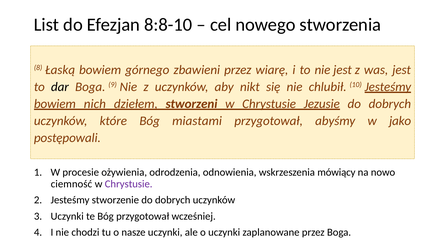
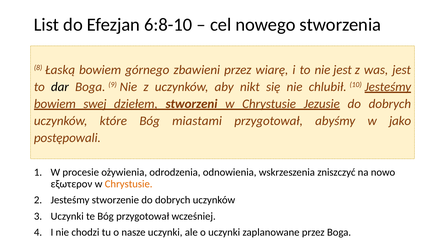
8:8-10: 8:8-10 -> 6:8-10 (168, 25)
nich: nich -> swej (95, 104)
mówiący: mówiący -> zniszczyć (336, 173)
ciemność: ciemność -> εξωτερον (71, 184)
Chrystusie colour: purple -> orange (129, 184)
